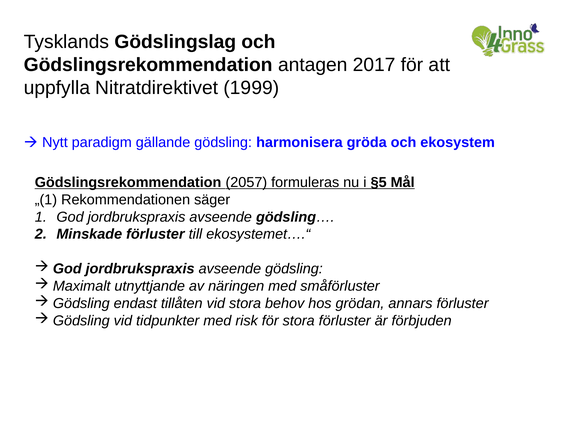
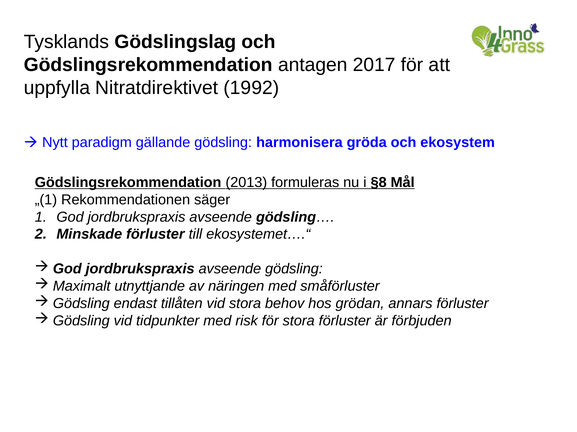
1999: 1999 -> 1992 (251, 88)
2057: 2057 -> 2013 (246, 183)
§5: §5 -> §8 (379, 183)
